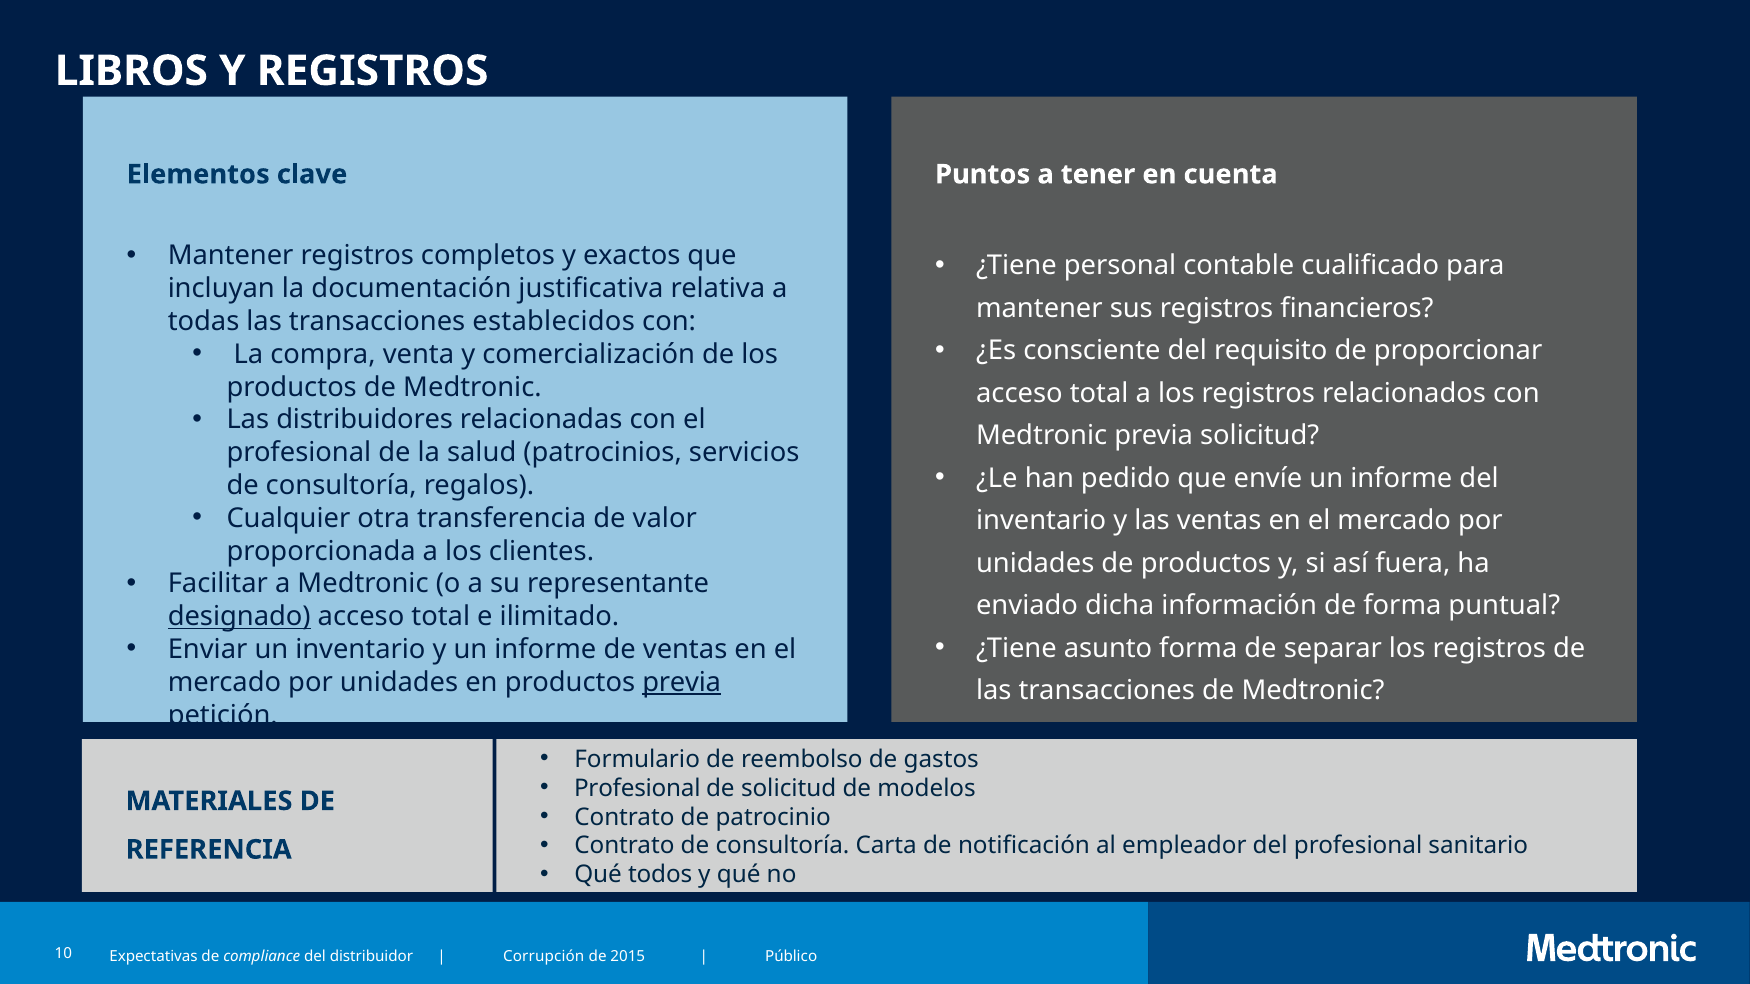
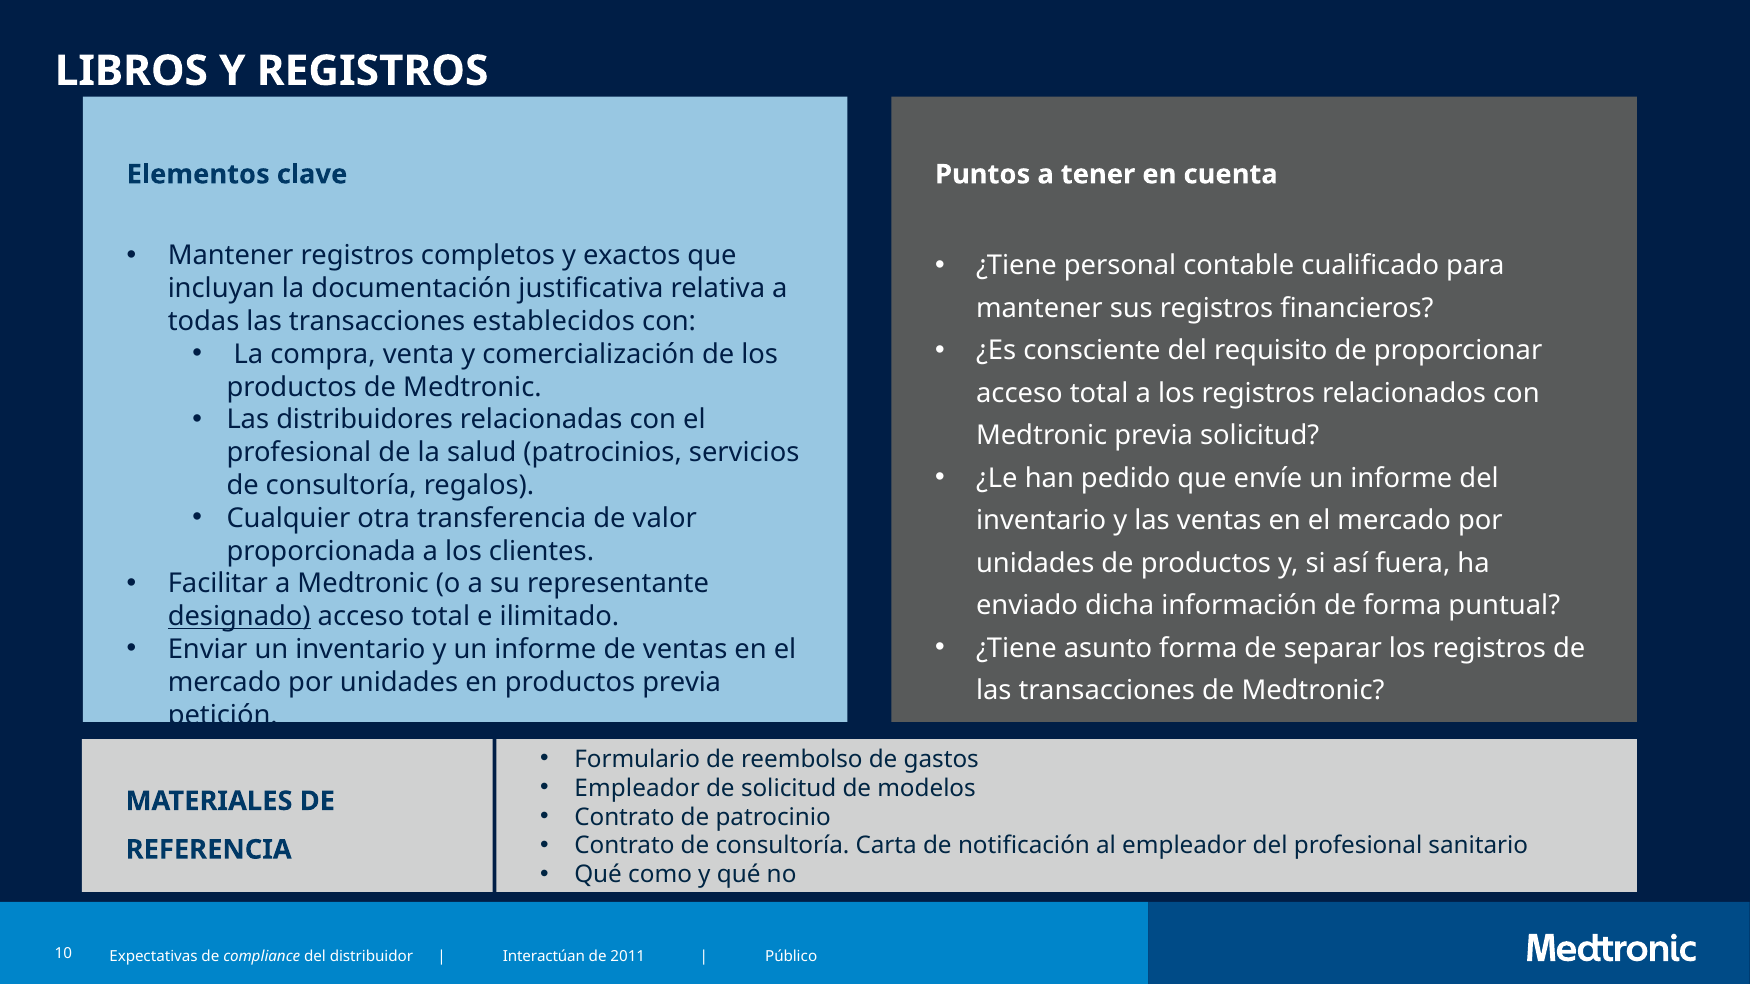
previa underline: present -> none (682, 682)
Profesional: Profesional -> Empleador (637, 789)
todos: todos -> como (660, 875)
Corrupción: Corrupción -> Interactúan (544, 956)
2015: 2015 -> 2011 (628, 956)
